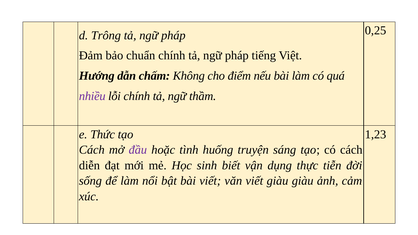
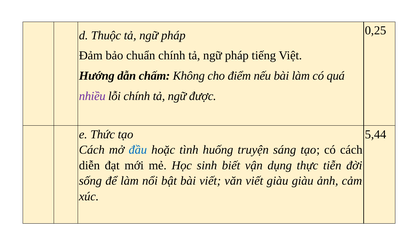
Trông: Trông -> Thuộc (106, 35)
thầm: thầm -> được (203, 96)
1,23: 1,23 -> 5,44 (376, 134)
đầu colour: purple -> blue (138, 150)
